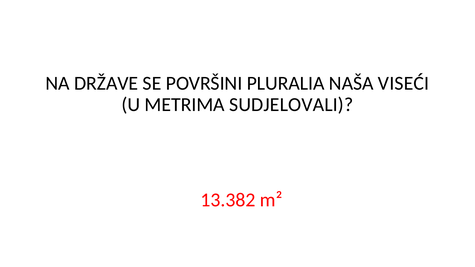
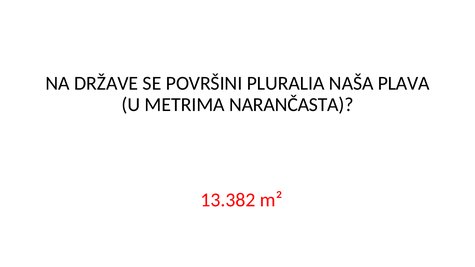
VISEĆI: VISEĆI -> PLAVA (404, 83)
SUDJELOVALI: SUDJELOVALI -> NARANČASTA (291, 105)
